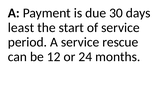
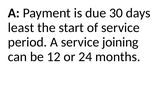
rescue: rescue -> joining (120, 42)
